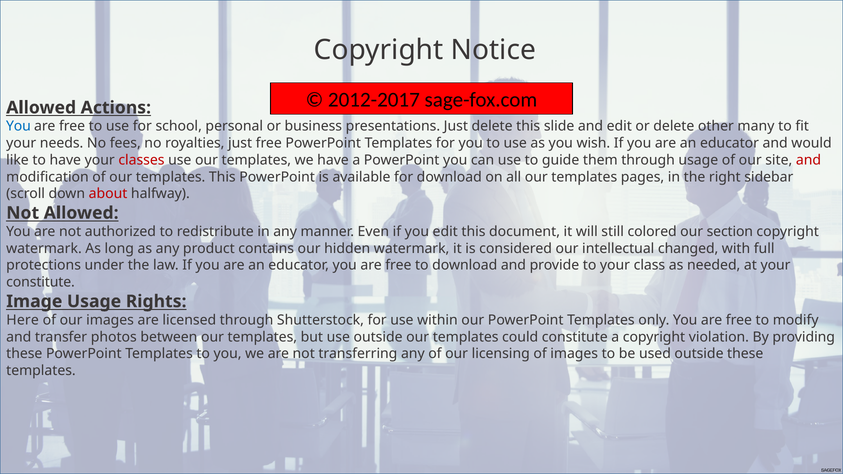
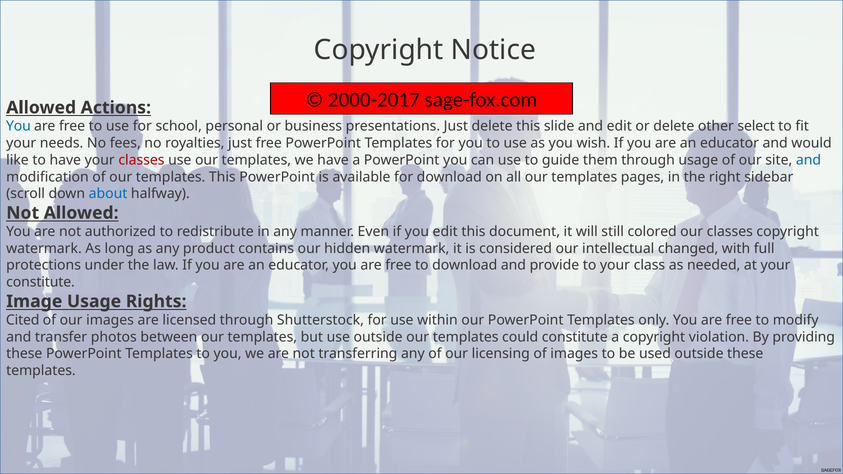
2012-2017: 2012-2017 -> 2000-2017 (374, 100)
many: many -> select (756, 126)
and colour: red -> blue (809, 160)
about colour: red -> blue (108, 194)
our section: section -> classes (730, 232)
Here: Here -> Cited (23, 320)
